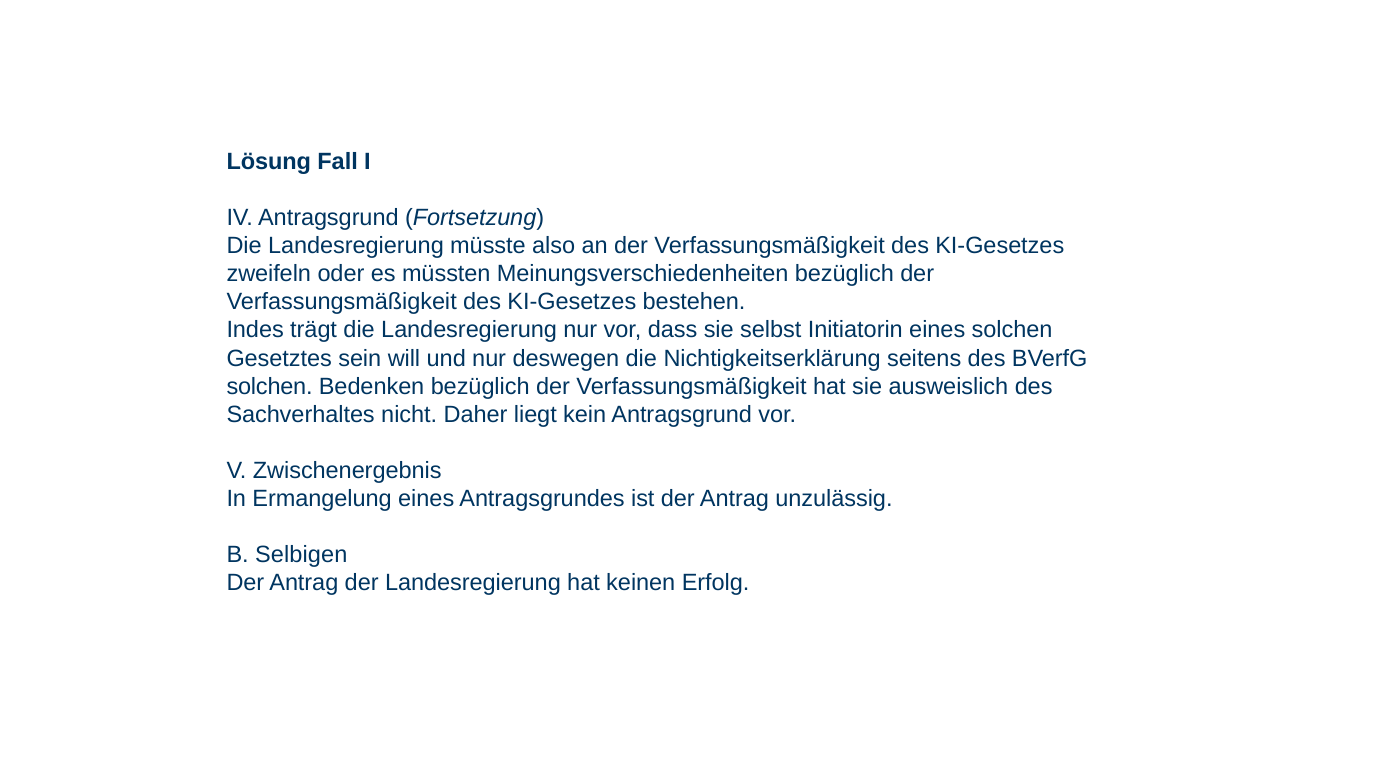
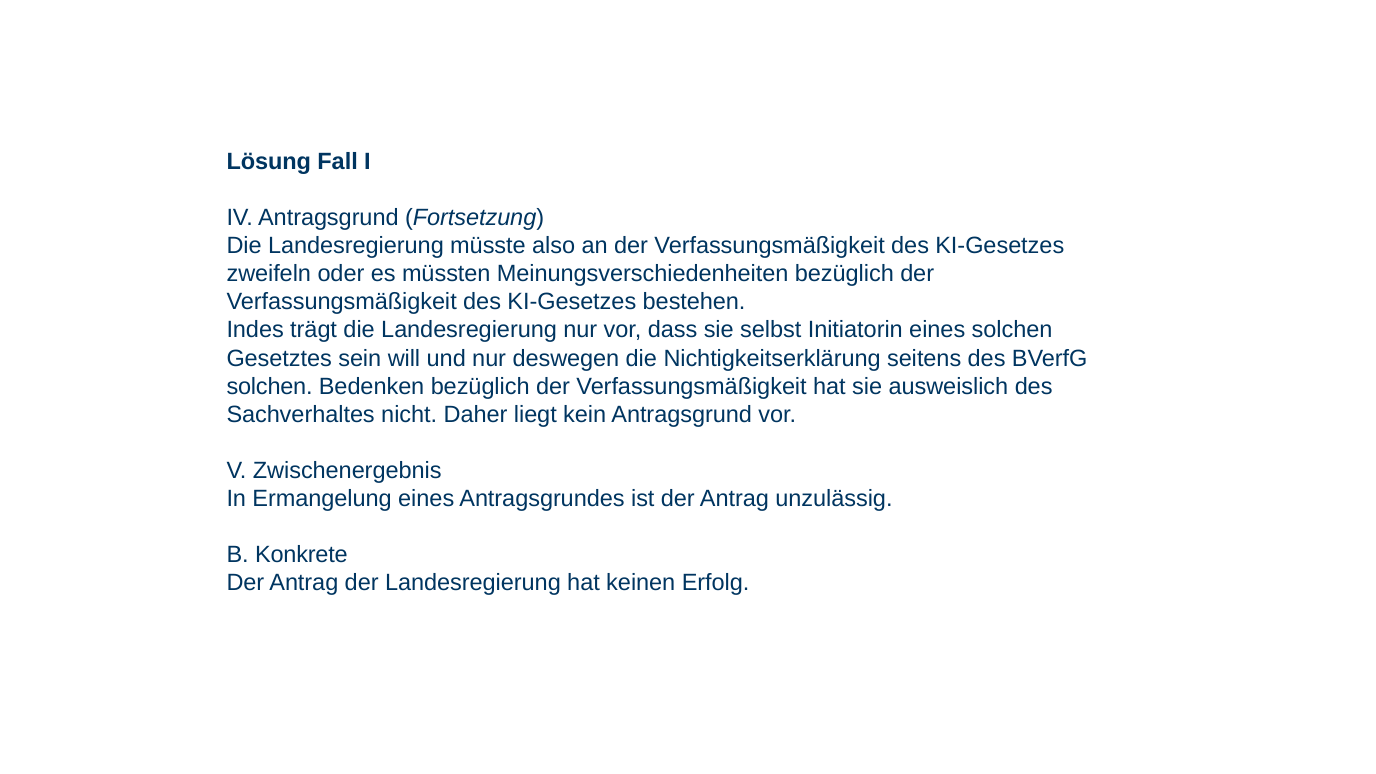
Selbigen: Selbigen -> Konkrete (301, 555)
